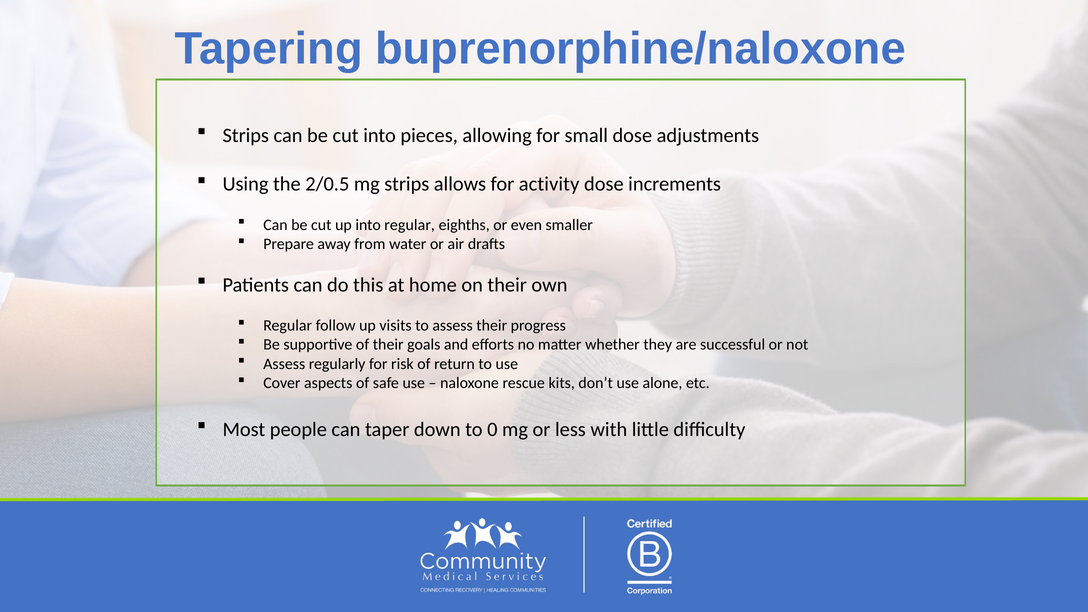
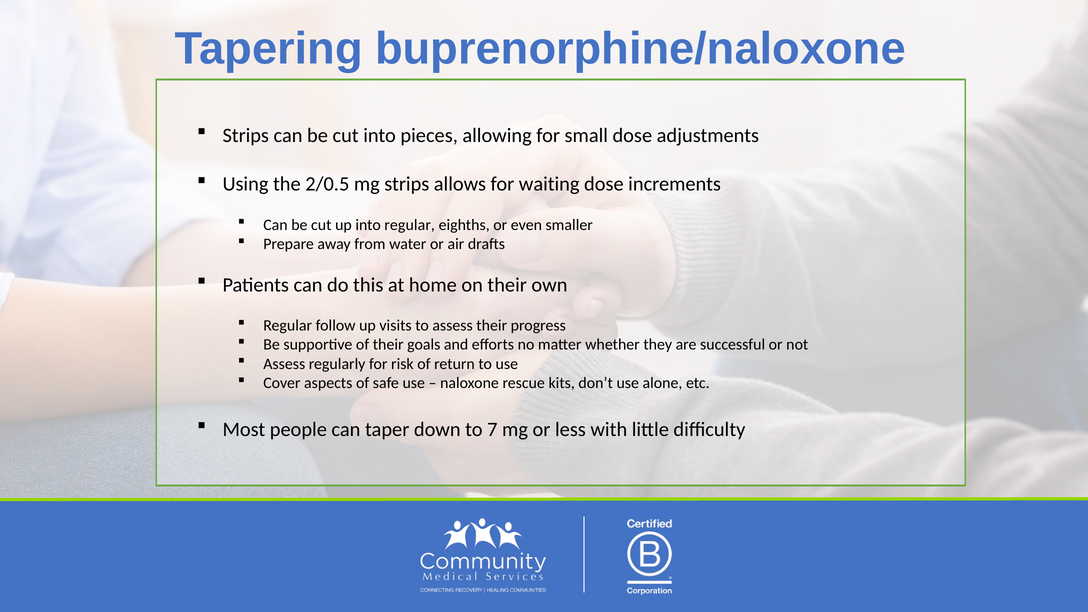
activity: activity -> waiting (549, 184)
0: 0 -> 7 (492, 429)
